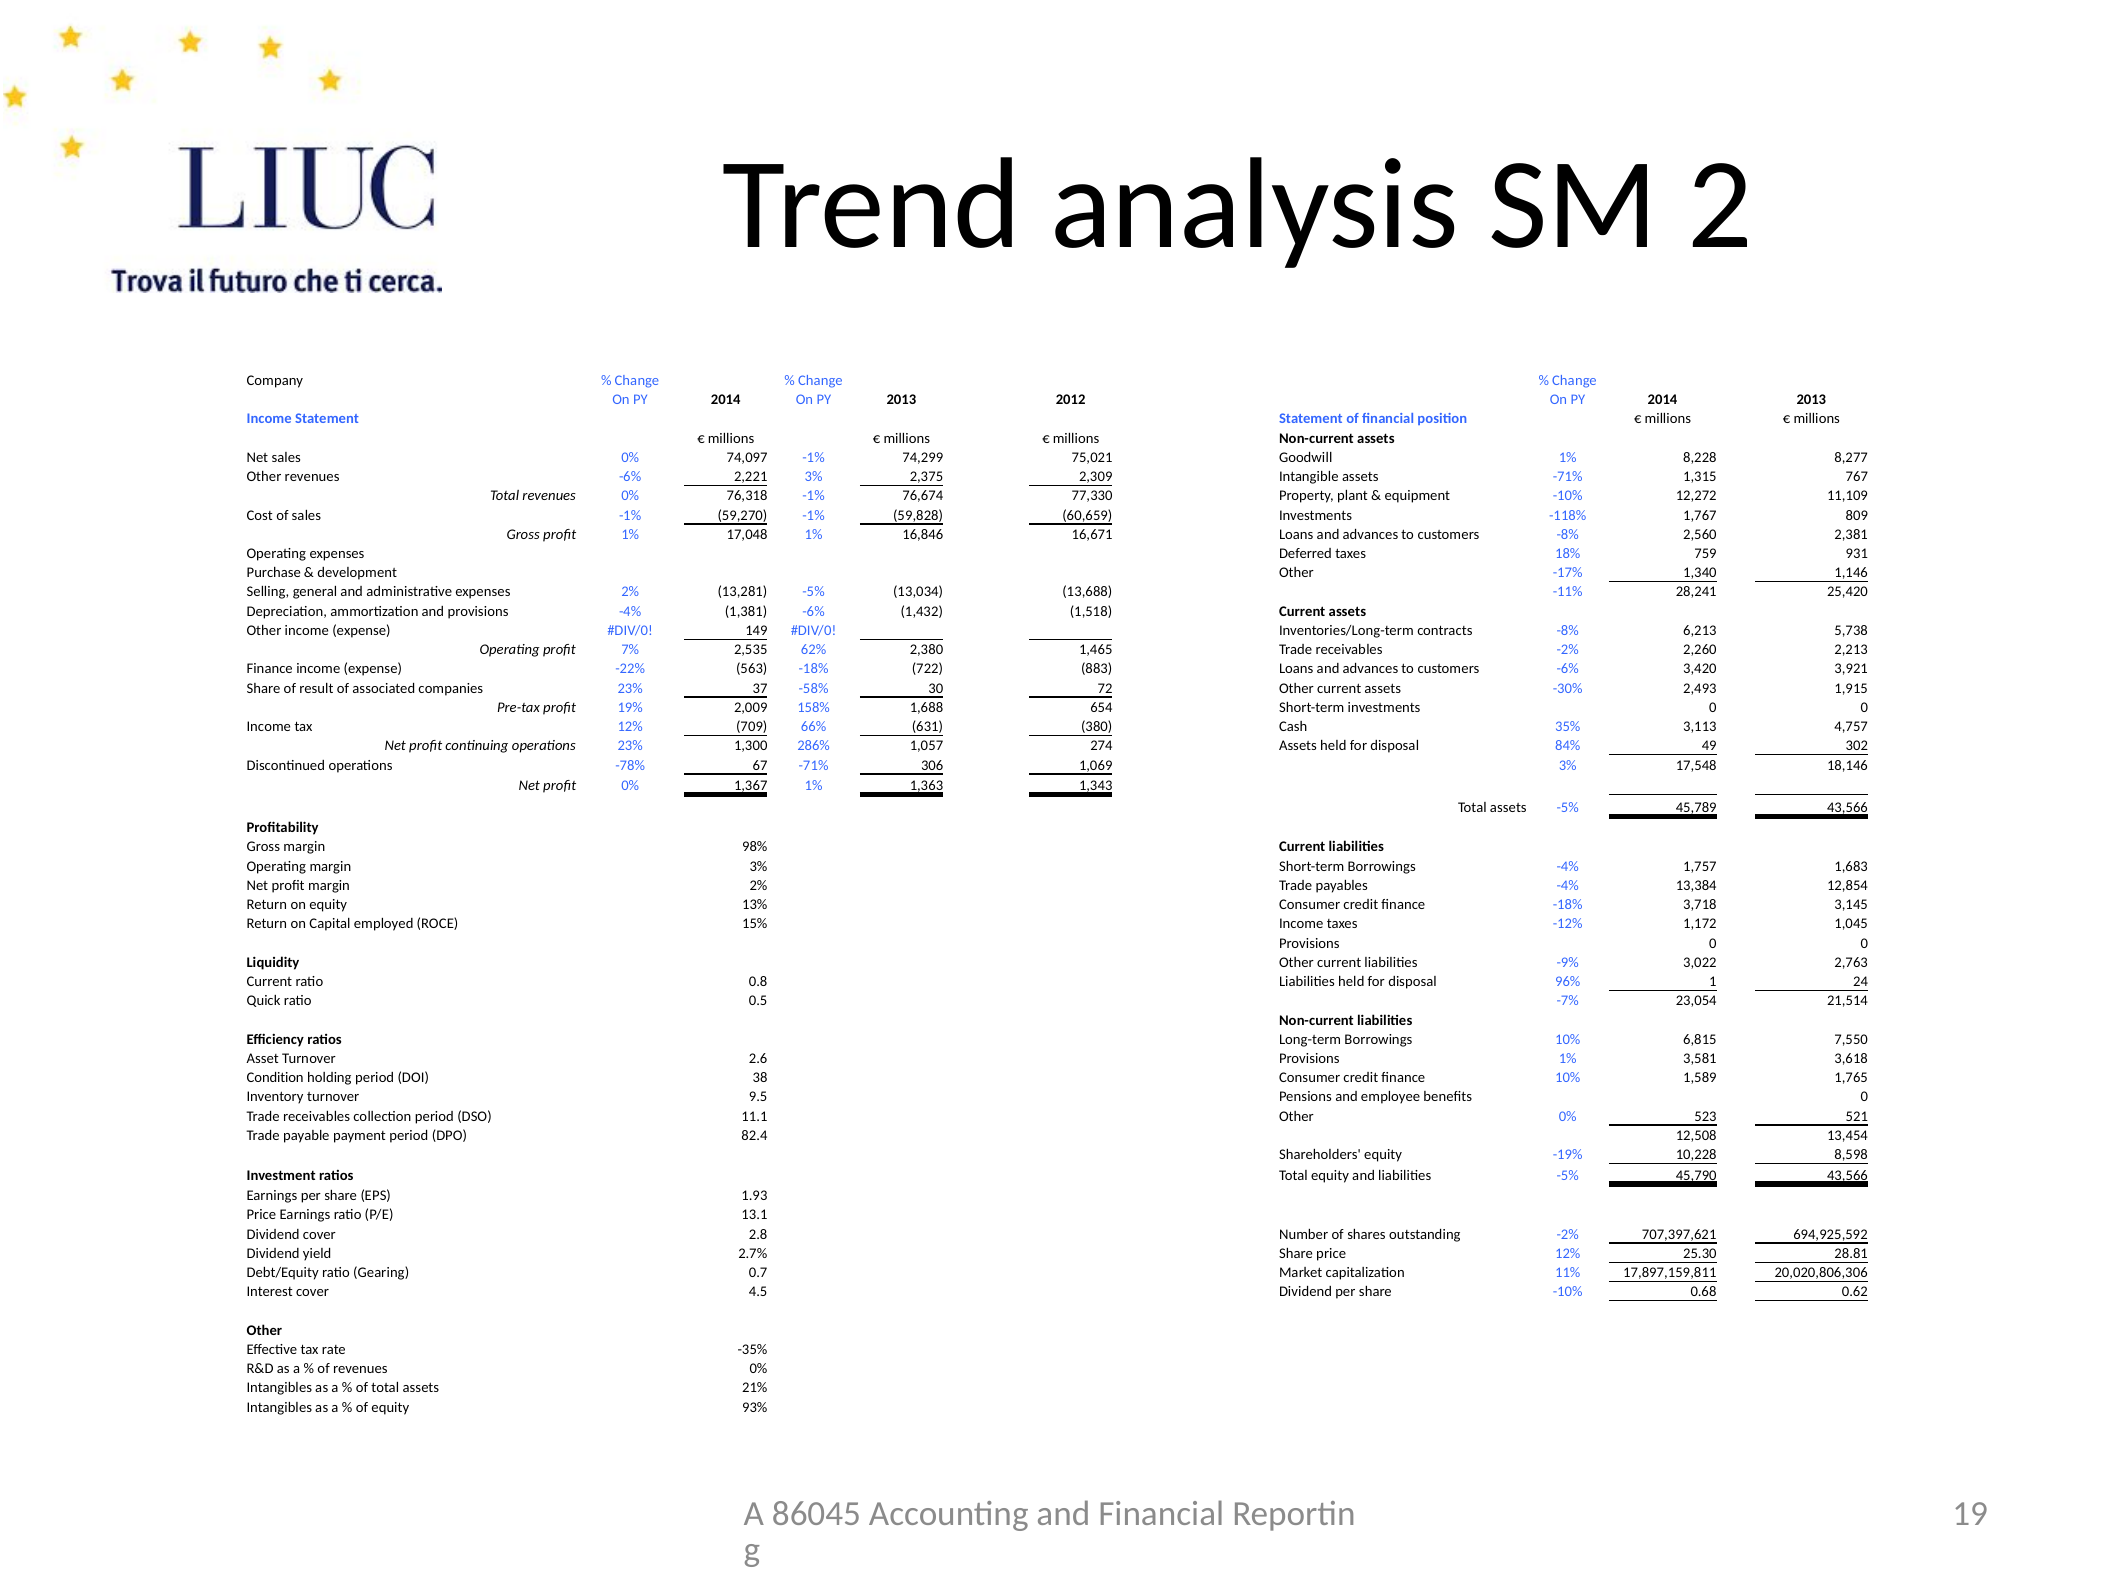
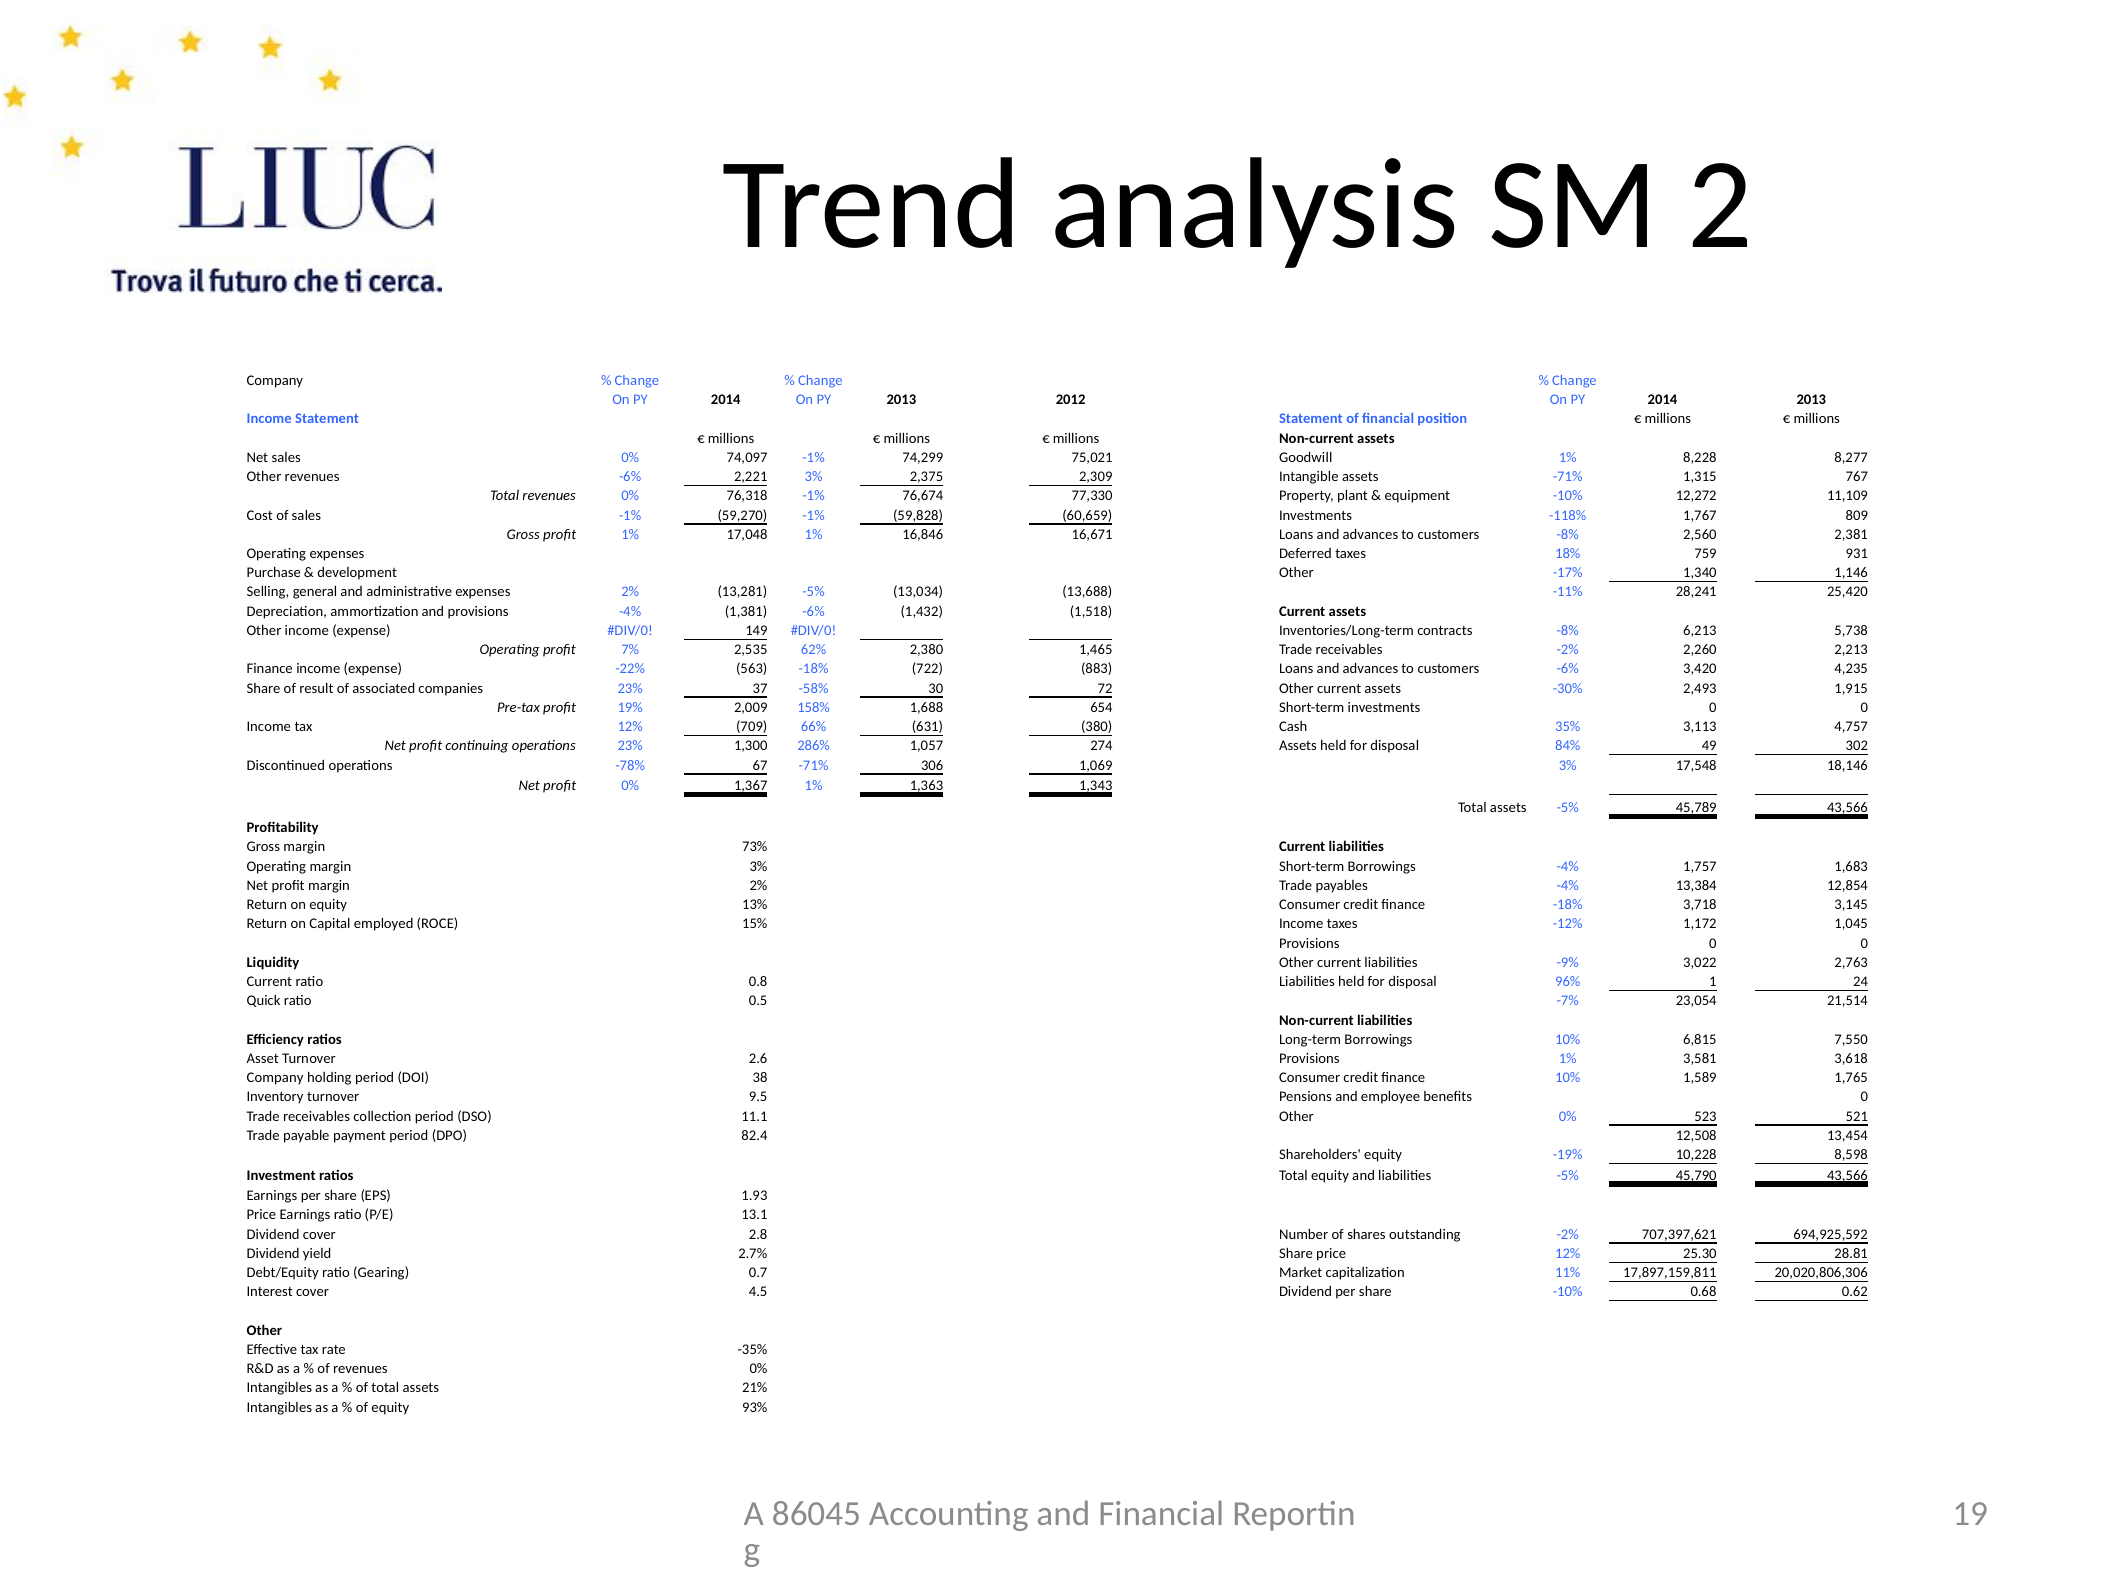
3,921: 3,921 -> 4,235 (1851, 669)
98%: 98% -> 73% (755, 847)
Condition: Condition -> Company (275, 1078)
